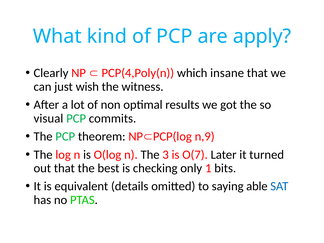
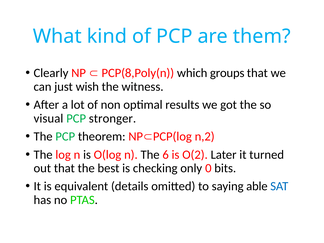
apply: apply -> them (262, 36)
PCP(4,Poly(n: PCP(4,Poly(n -> PCP(8,Poly(n (138, 73)
insane: insane -> groups (227, 73)
commits: commits -> stronger (112, 118)
n,9: n,9 -> n,2 (205, 136)
3: 3 -> 6 (166, 155)
O(7: O(7 -> O(2 (195, 155)
1: 1 -> 0 (208, 168)
